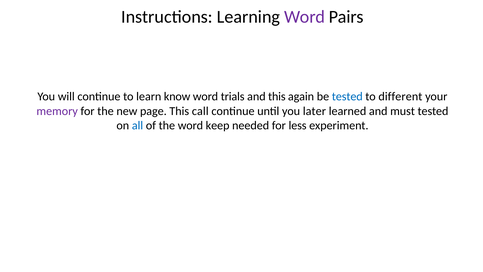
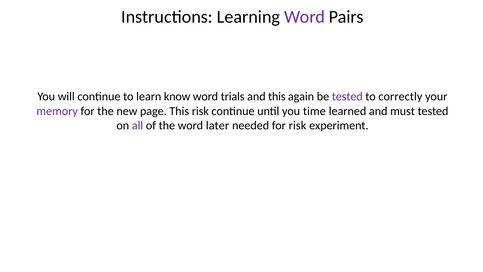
tested colour: blue -> purple (347, 97)
different: different -> correctly (400, 97)
This call: call -> risk (200, 111)
later: later -> time (314, 111)
all colour: blue -> purple (138, 126)
keep: keep -> later (218, 126)
for less: less -> risk (297, 126)
